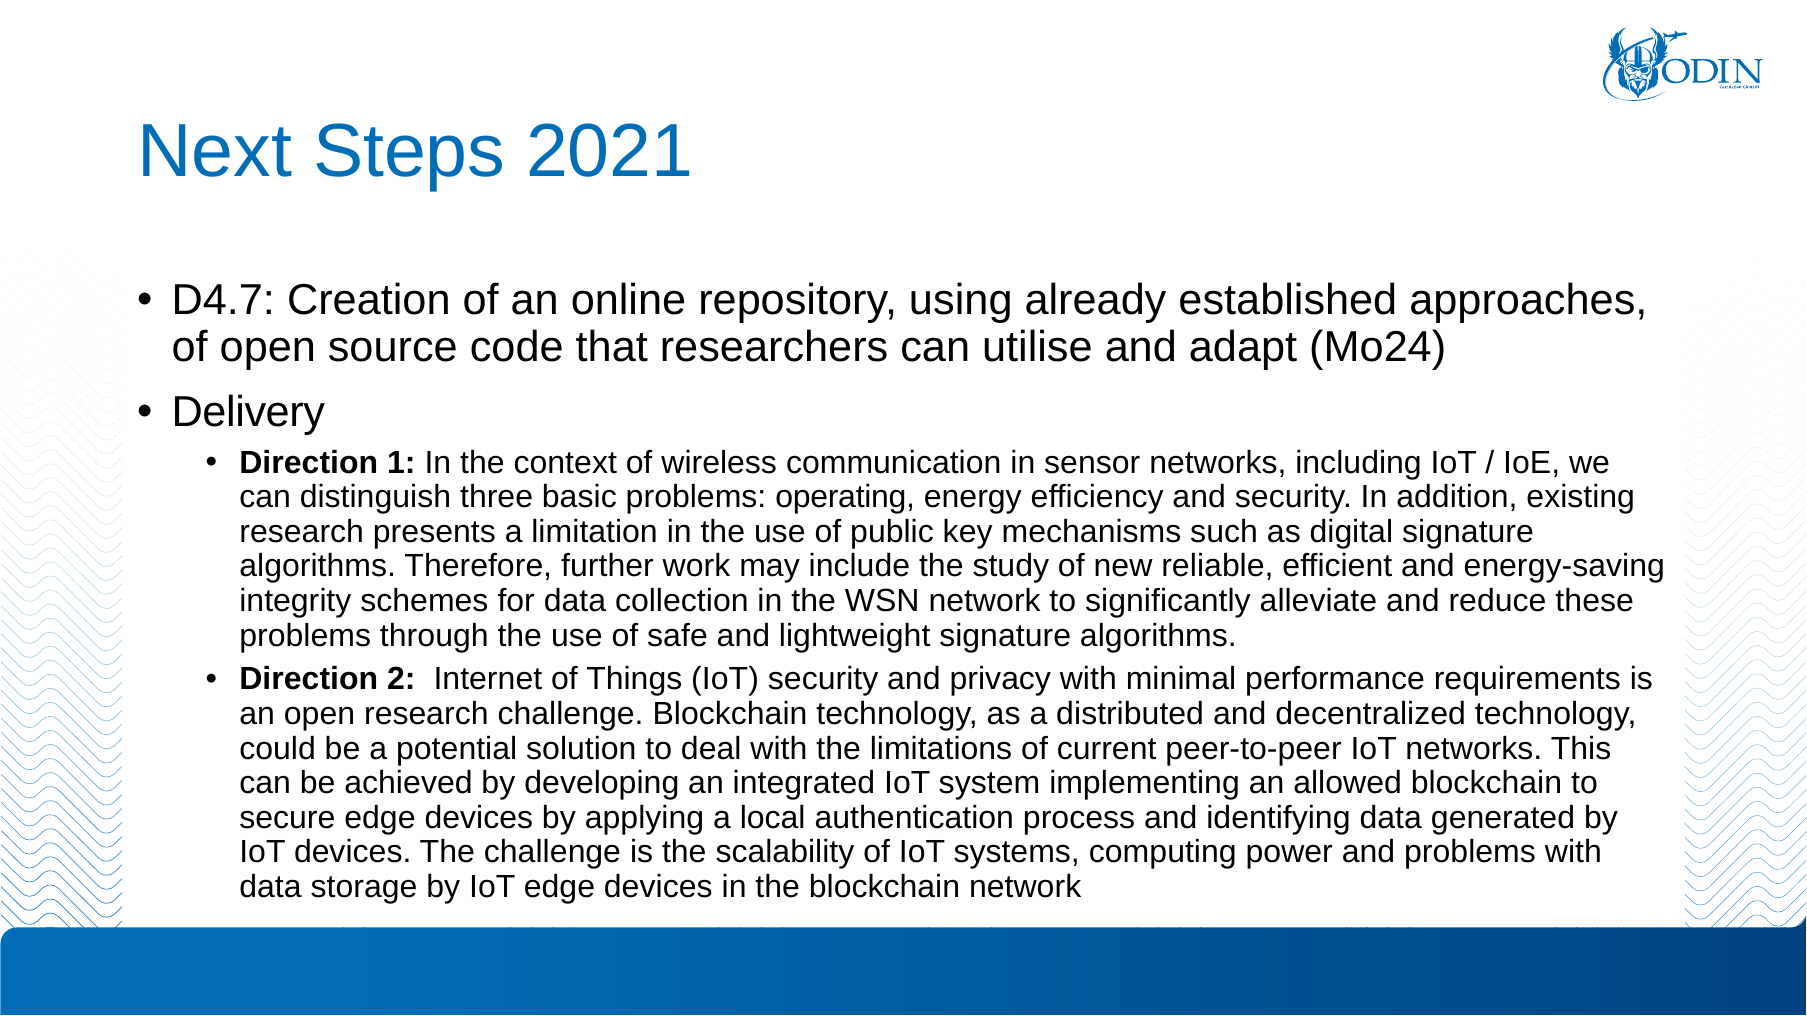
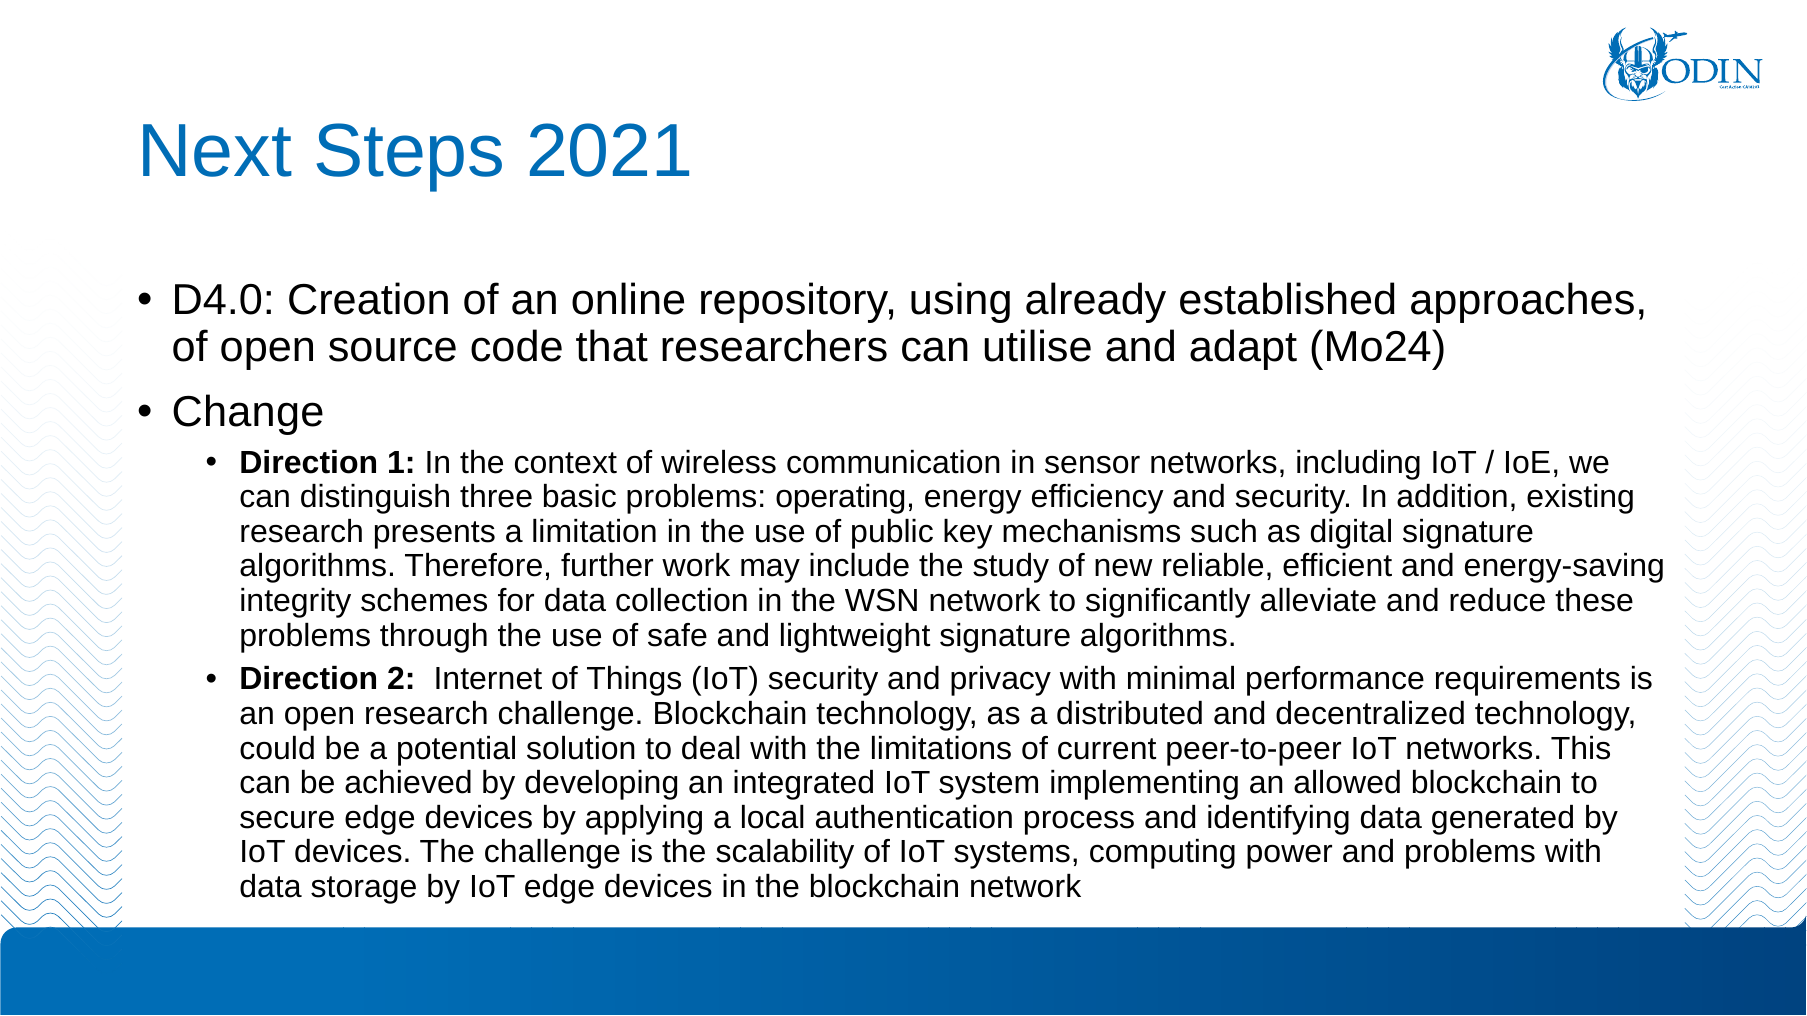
D4.7: D4.7 -> D4.0 (223, 300)
Delivery: Delivery -> Change (248, 413)
